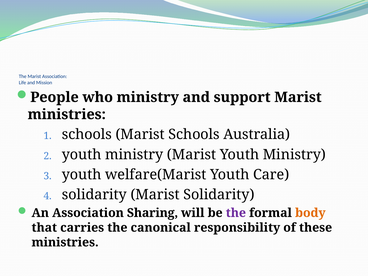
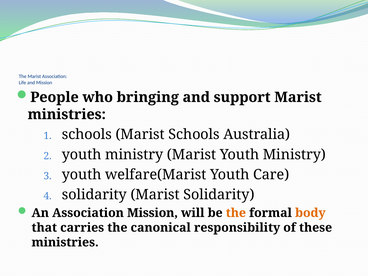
who ministry: ministry -> bringing (148, 97)
Association Sharing: Sharing -> Mission (152, 213)
the colour: purple -> orange (236, 213)
